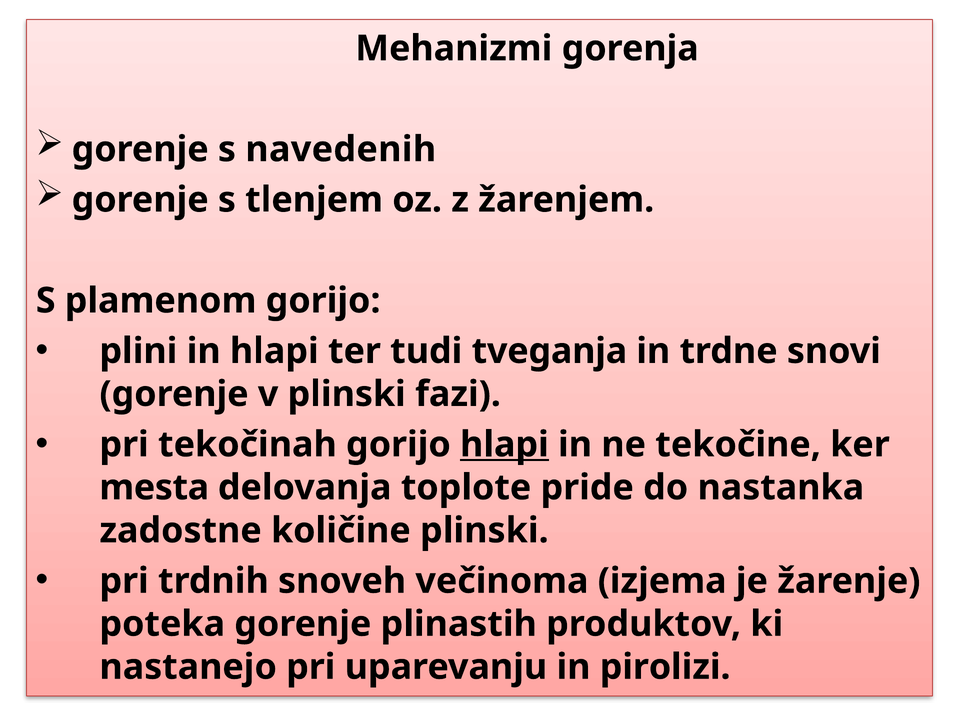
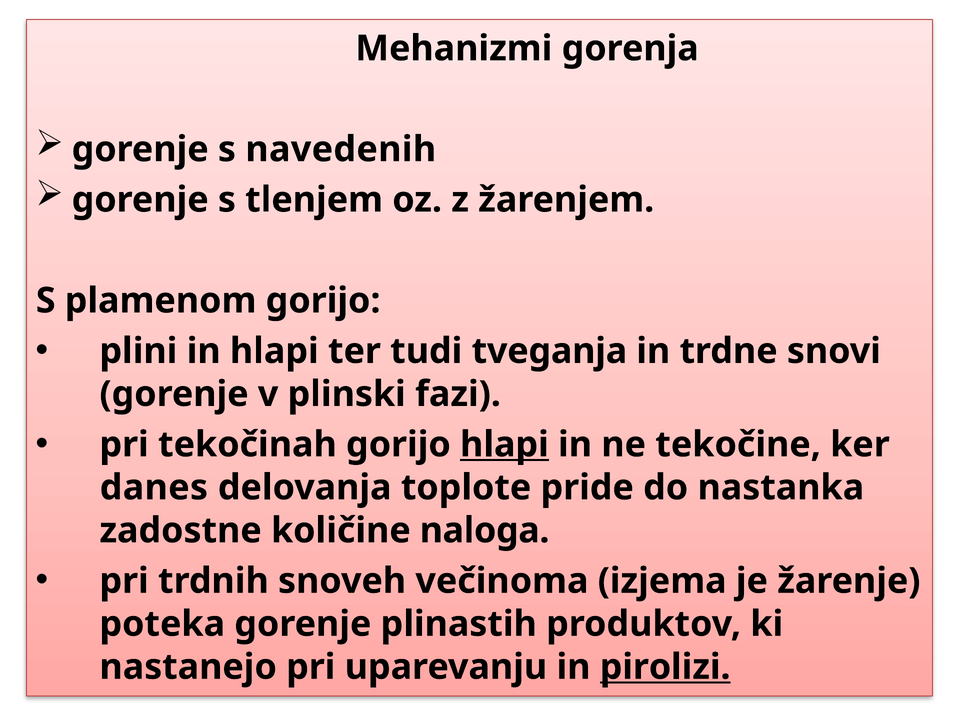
mesta: mesta -> danes (154, 488)
količine plinski: plinski -> naloga (485, 531)
pirolizi underline: none -> present (665, 667)
